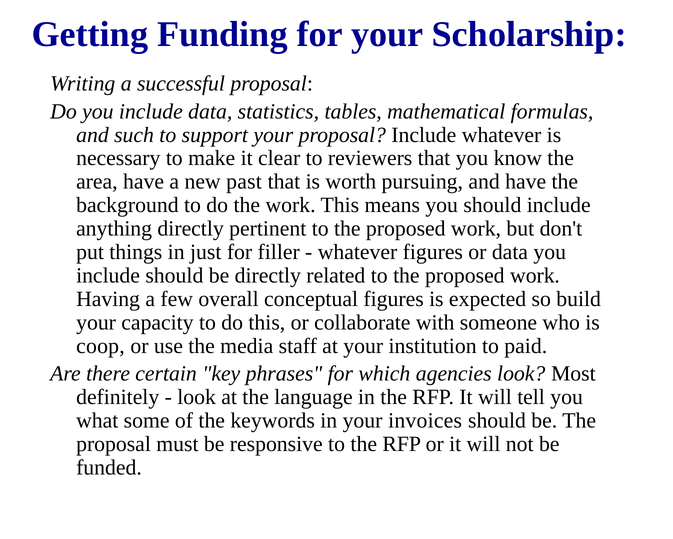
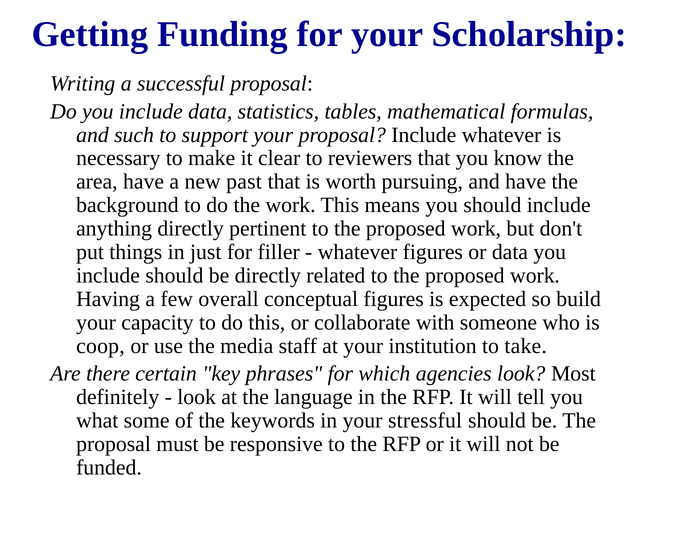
paid: paid -> take (526, 346)
invoices: invoices -> stressful (425, 420)
